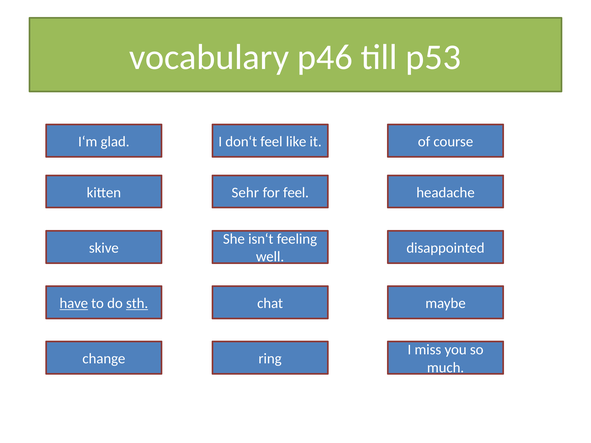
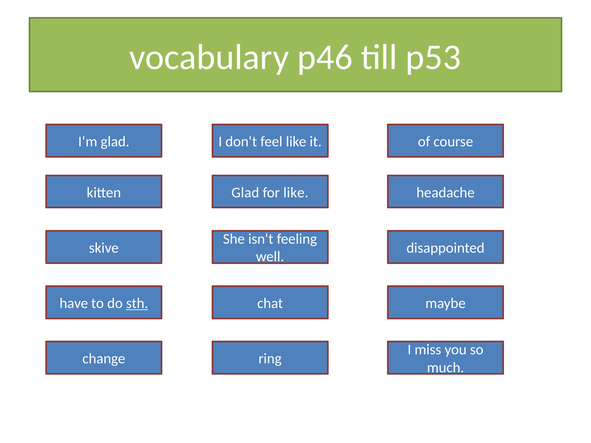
Sehr: Sehr -> Glad (245, 193)
feel: feel -> like (296, 193)
have underline: present -> none (74, 303)
